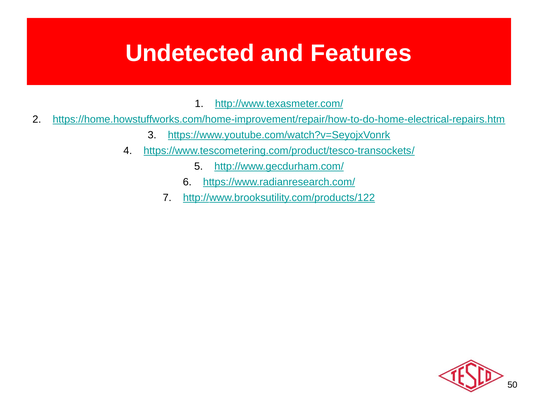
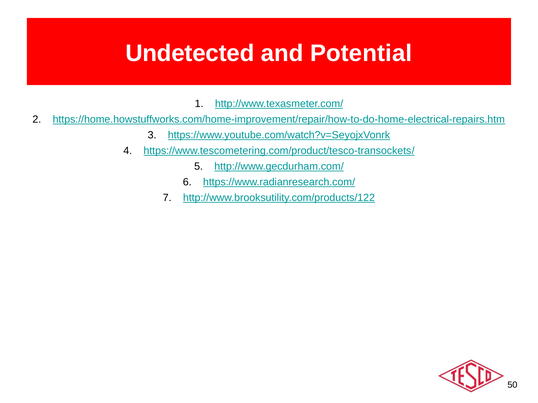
Features: Features -> Potential (361, 53)
